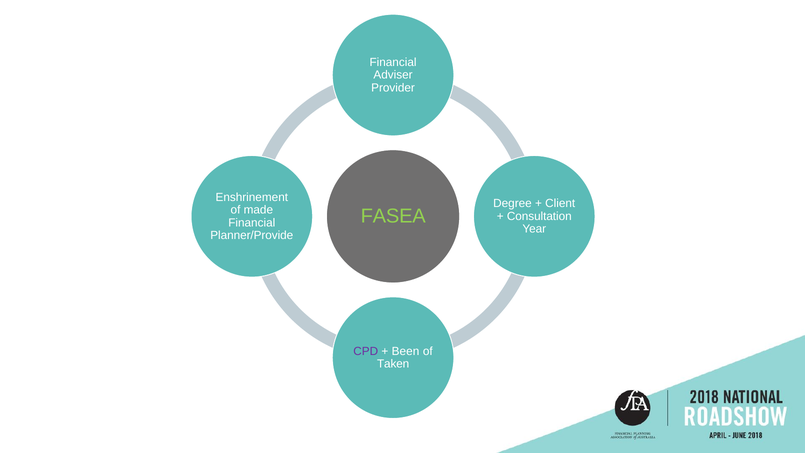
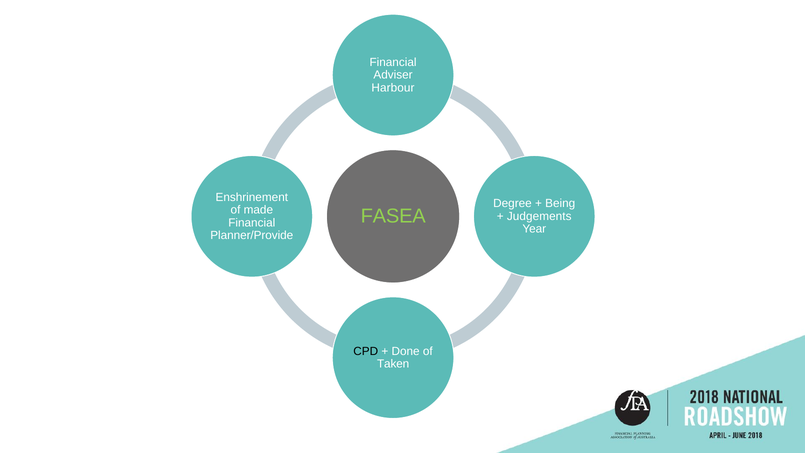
Provider: Provider -> Harbour (393, 88)
Client: Client -> Being (560, 204)
Consultation: Consultation -> Judgements (539, 216)
CPD colour: purple -> black (366, 351)
Been: Been -> Done (406, 351)
